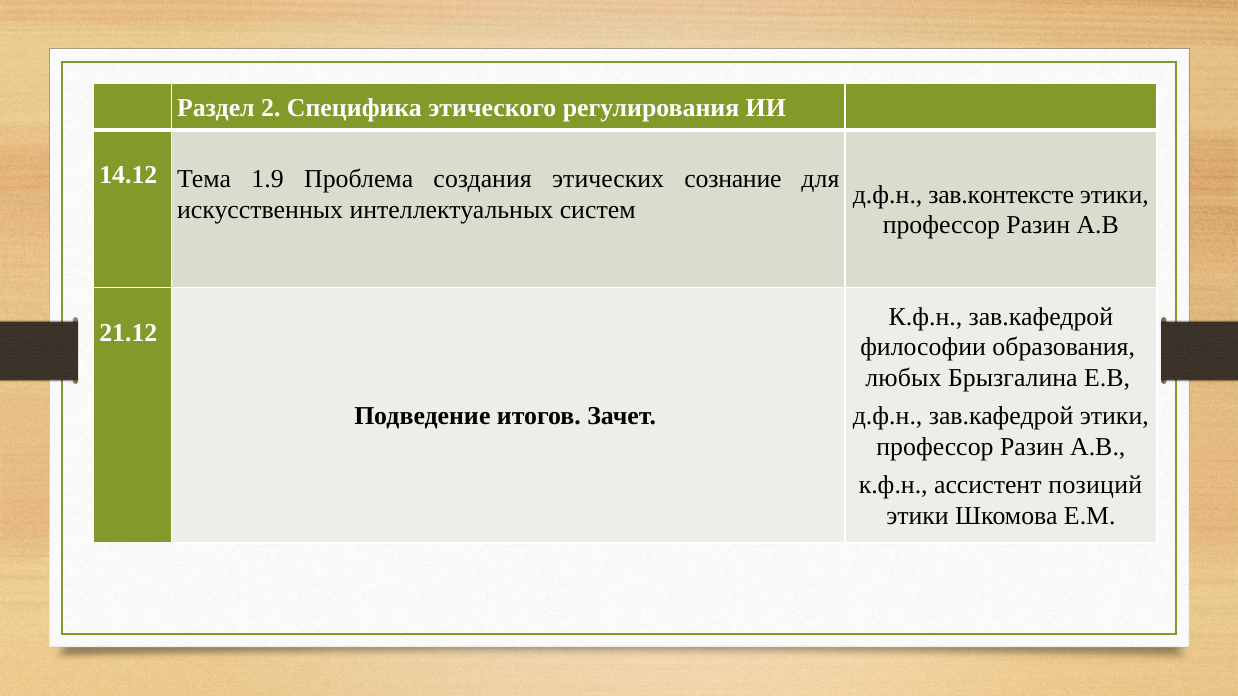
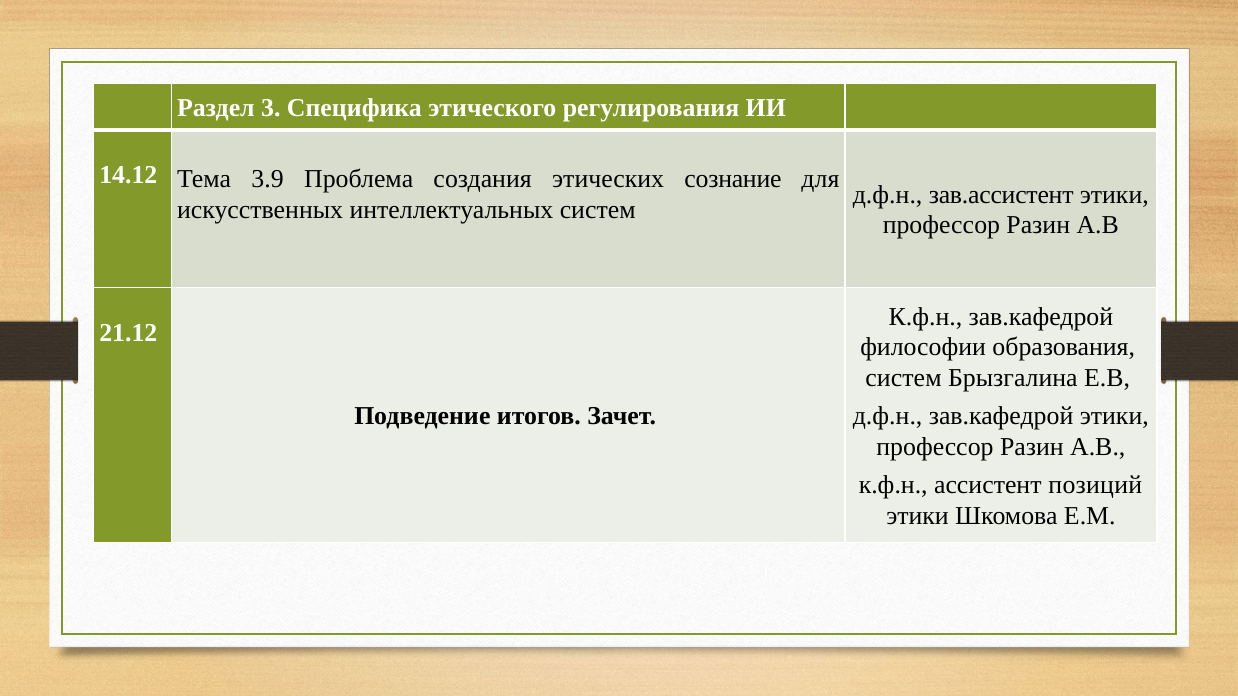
2: 2 -> 3 (271, 108)
1.9: 1.9 -> 3.9 (268, 179)
зав.контексте: зав.контексте -> зав.ассистент (1001, 195)
любых: любых -> систем (903, 378)
